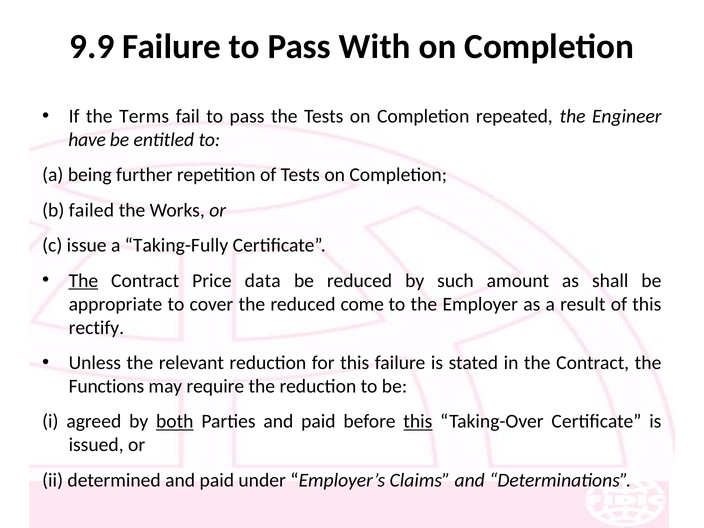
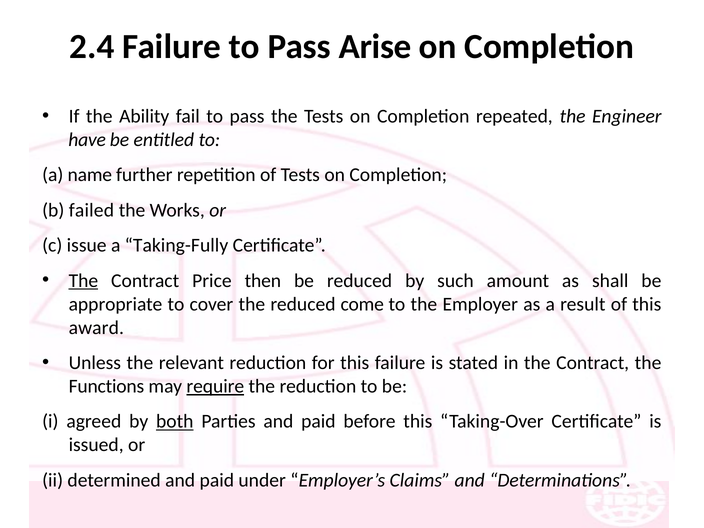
9.9: 9.9 -> 2.4 (92, 46)
With: With -> Arise (375, 46)
Terms: Terms -> Ability (144, 116)
being: being -> name (90, 175)
data: data -> then (263, 281)
rectify: rectify -> award (96, 328)
require underline: none -> present (215, 386)
this underline: present -> none (418, 421)
